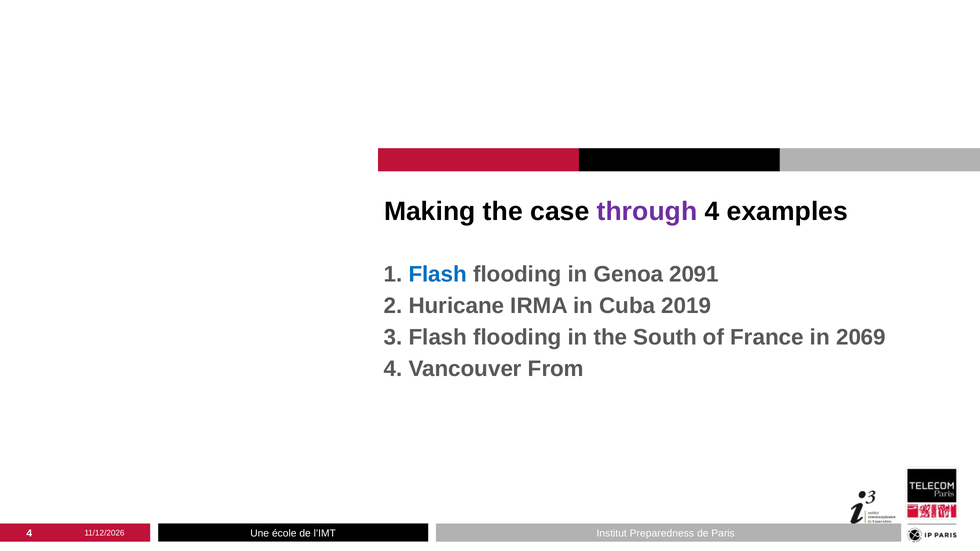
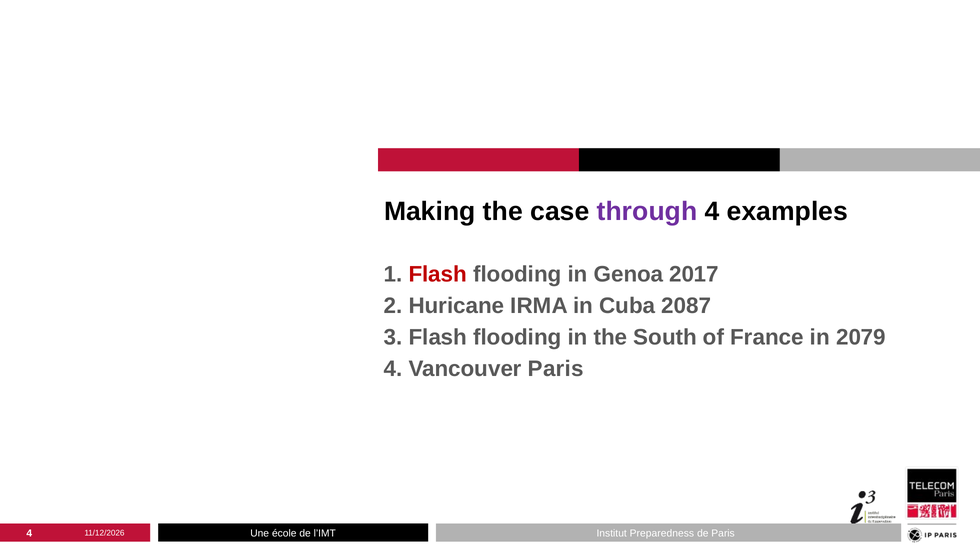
Flash colour: blue -> red (438, 275)
2091: 2091 -> 2017 (694, 275)
2019: 2019 -> 2087 (686, 306)
2069: 2069 -> 2079 (861, 337)
Vancouver From: From -> Paris (556, 369)
